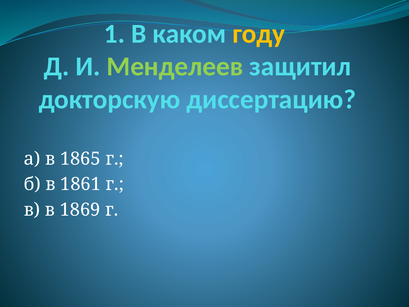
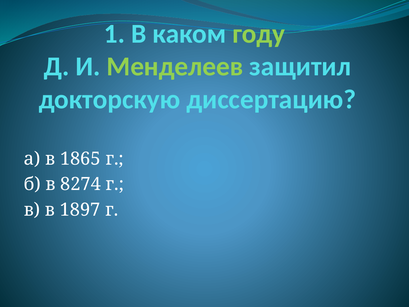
году colour: yellow -> light green (259, 34)
1861: 1861 -> 8274 (81, 184)
1869: 1869 -> 1897 (80, 210)
